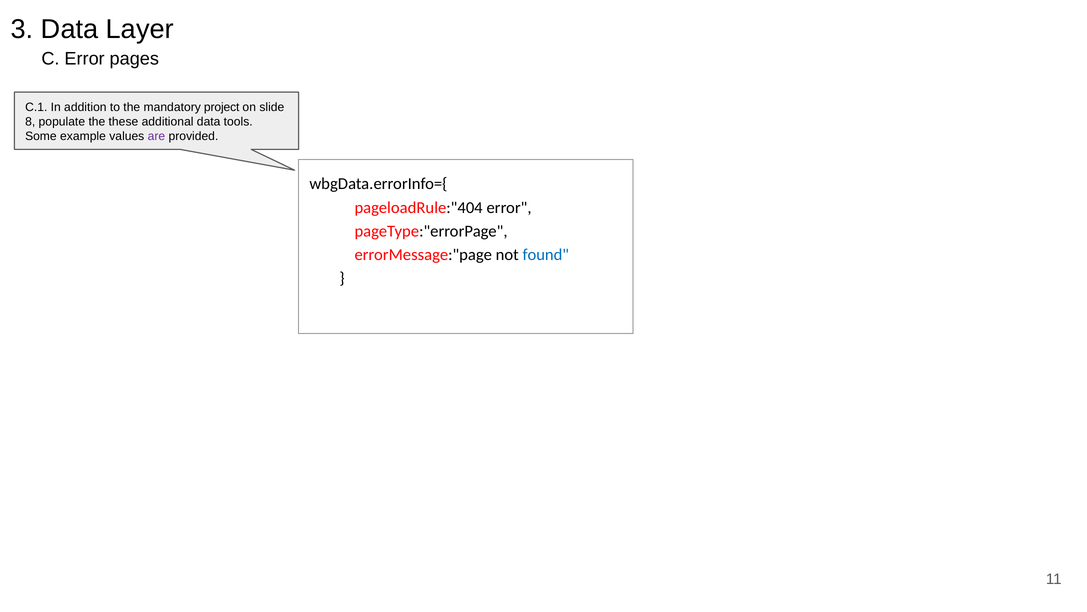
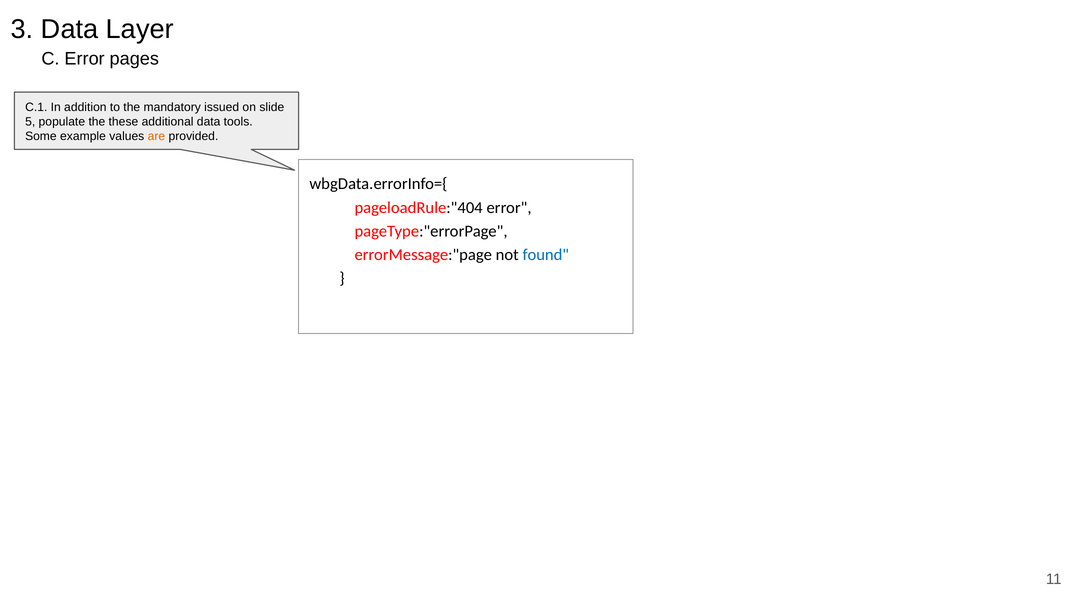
project: project -> issued (222, 107)
8: 8 -> 5 (30, 121)
are colour: purple -> orange (156, 136)
